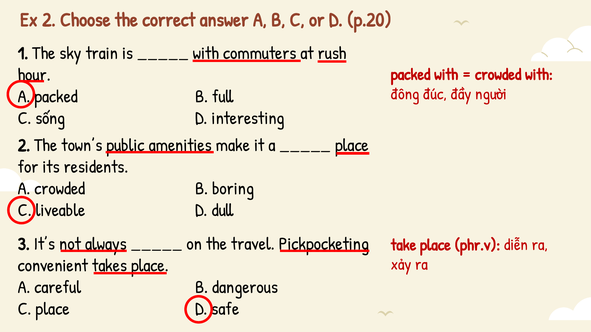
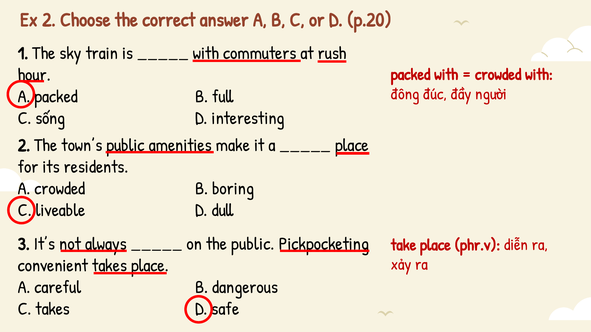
the travel: travel -> public (253, 244)
C place: place -> takes (53, 309)
